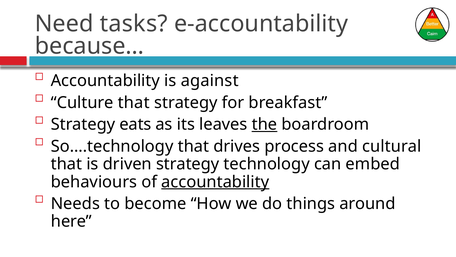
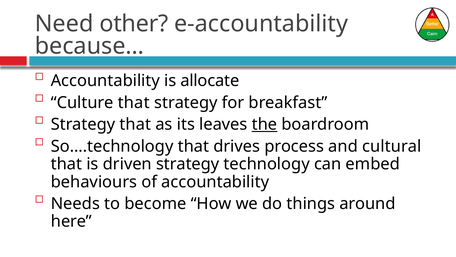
tasks: tasks -> other (134, 24)
against: against -> allocate (210, 81)
Strategy eats: eats -> that (135, 124)
accountability underline: present -> none (215, 182)
